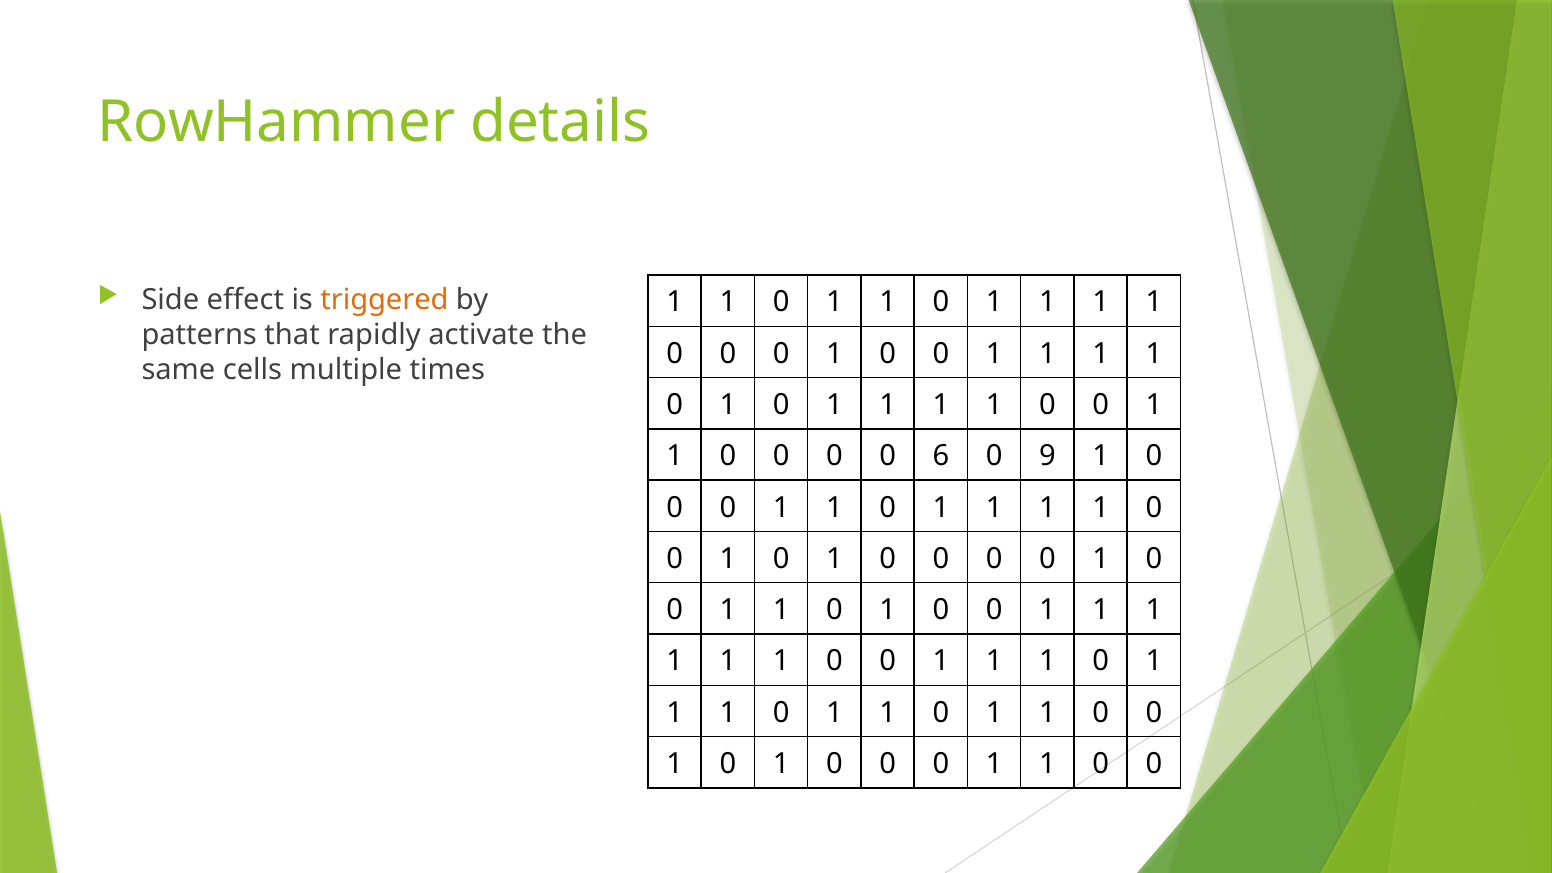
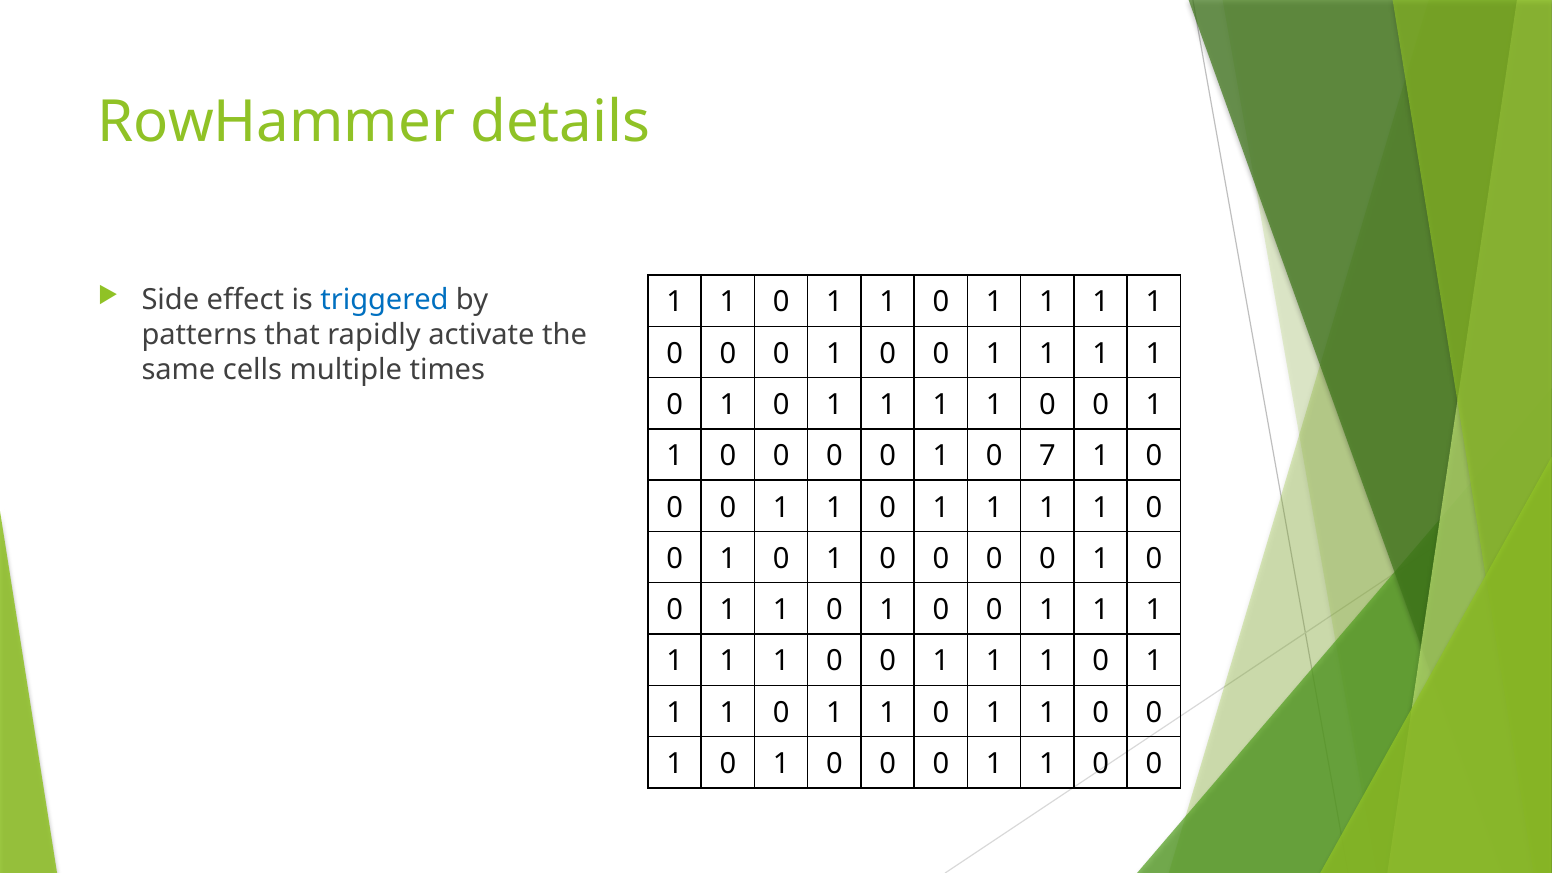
triggered colour: orange -> blue (384, 300)
6: 6 -> 1 (941, 456)
9: 9 -> 7 (1047, 456)
